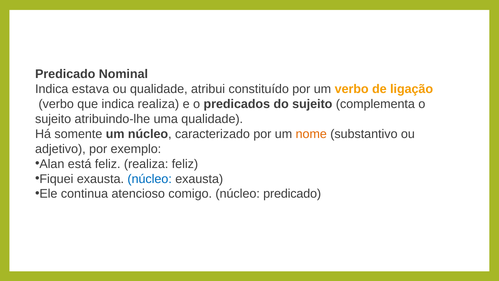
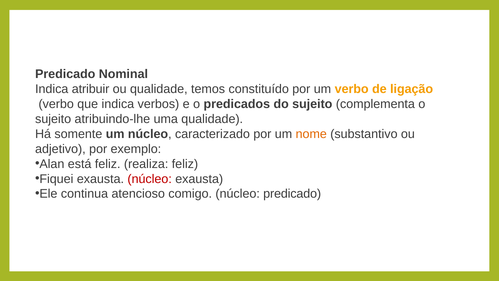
estava: estava -> atribuir (91, 89)
atribui: atribui -> temos (208, 89)
indica realiza: realiza -> verbos (158, 104)
núcleo colour: blue -> red (150, 179)
